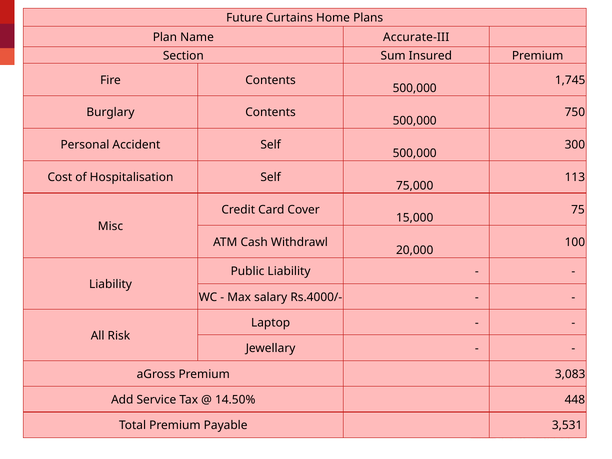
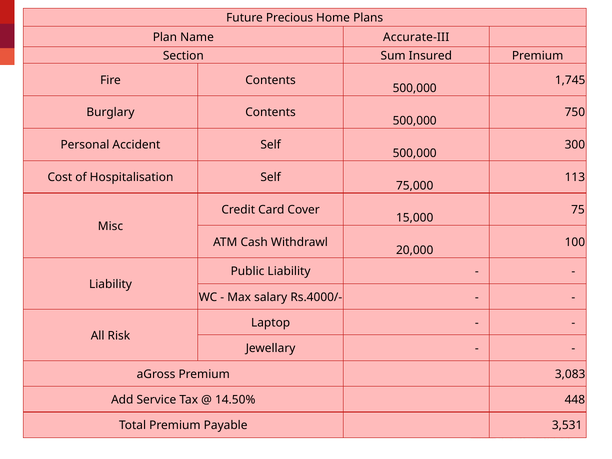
Curtains: Curtains -> Precious (289, 18)
